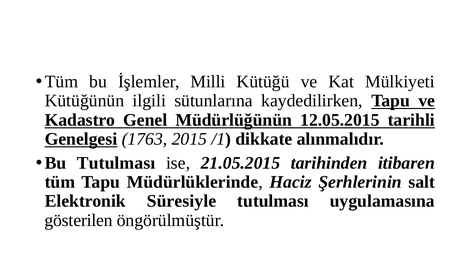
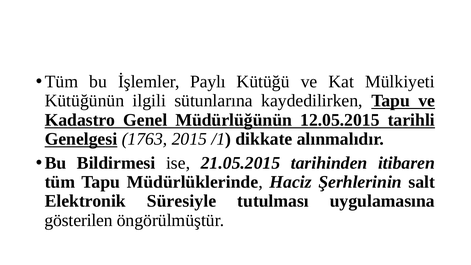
Milli: Milli -> Paylı (208, 82)
Bu Tutulması: Tutulması -> Bildirmesi (116, 163)
